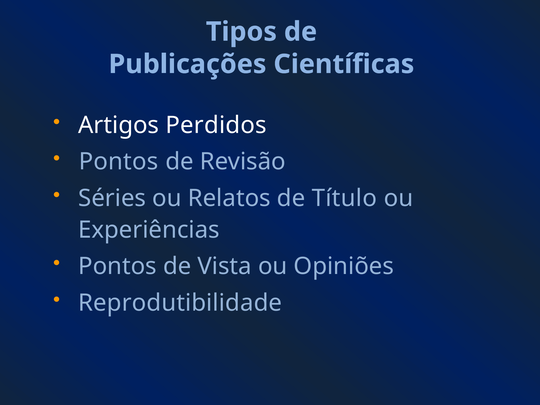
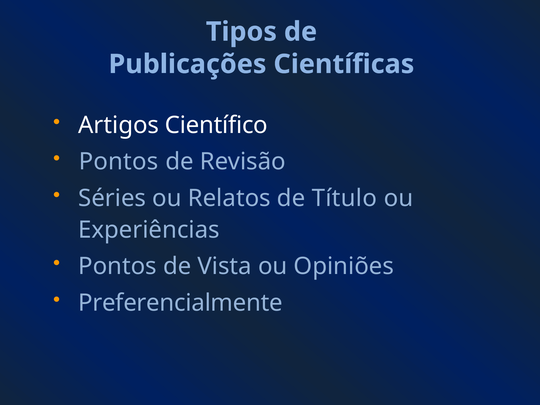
Perdidos: Perdidos -> Científico (216, 125)
Reprodutibilidade: Reprodutibilidade -> Preferencialmente (180, 303)
